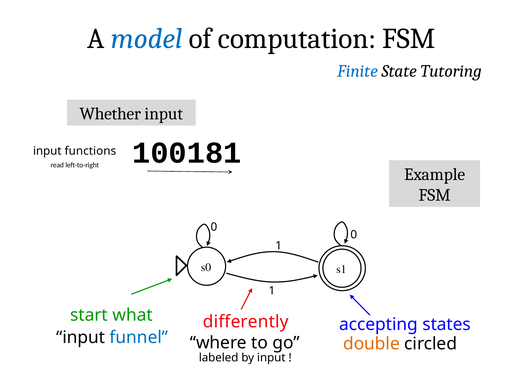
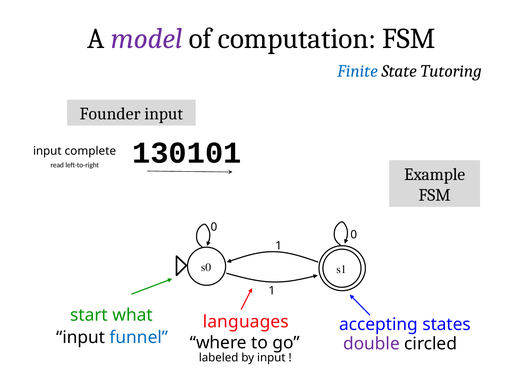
model colour: blue -> purple (147, 39)
Whether: Whether -> Founder (110, 114)
100181: 100181 -> 130101 (187, 153)
functions: functions -> complete (90, 151)
differently: differently -> languages (246, 322)
double colour: orange -> purple (371, 344)
